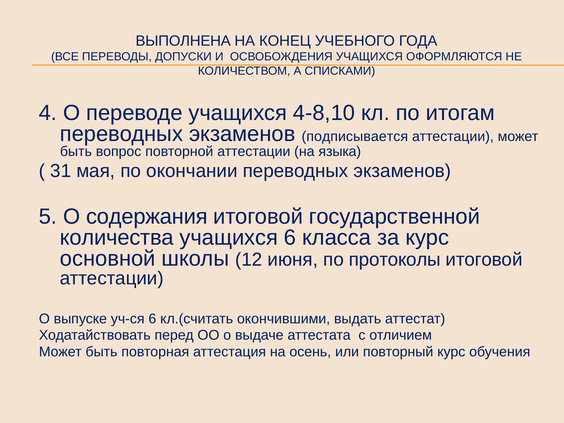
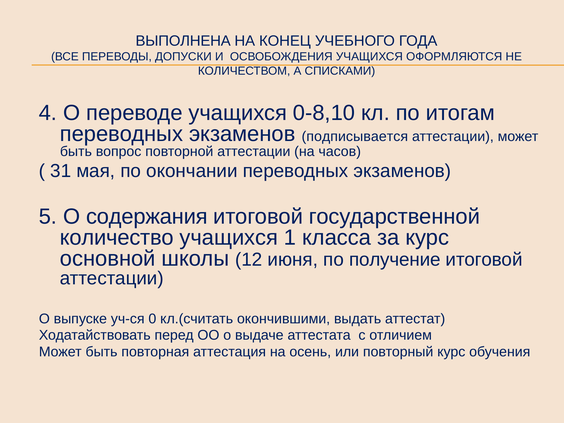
4-8,10: 4-8,10 -> 0-8,10 (324, 113)
языка: языка -> часов (340, 152)
количества: количества -> количество (117, 238)
учащихся 6: 6 -> 1 (290, 238)
протоколы: протоколы -> получение (395, 260)
уч-ся 6: 6 -> 0 (152, 319)
